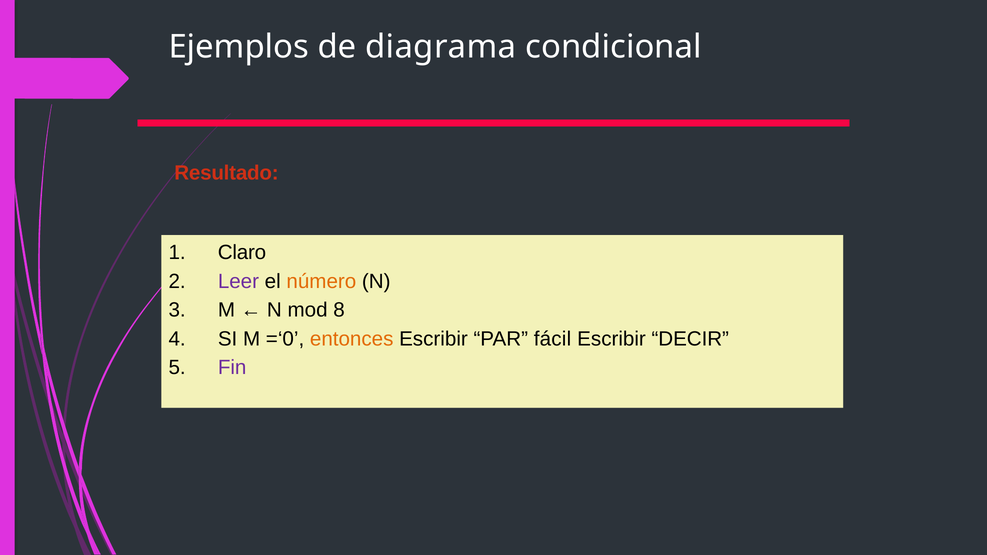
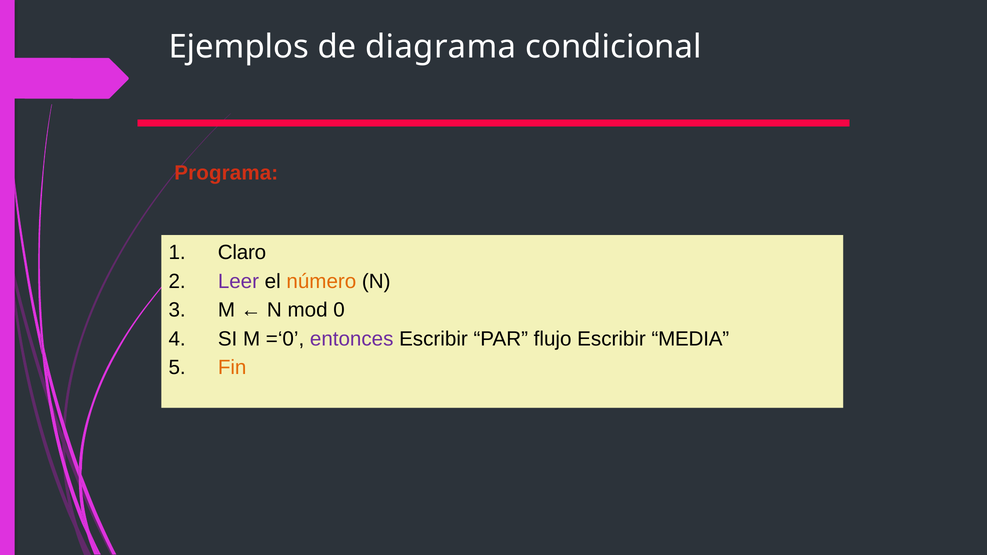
Resultado: Resultado -> Programa (226, 173)
8: 8 -> 0 (339, 310)
entonces colour: orange -> purple (352, 339)
fácil: fácil -> flujo (553, 339)
DECIR: DECIR -> MEDIA (690, 339)
Fin colour: purple -> orange (232, 368)
